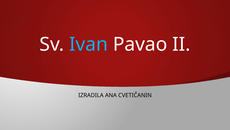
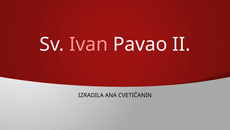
Ivan colour: light blue -> pink (88, 44)
